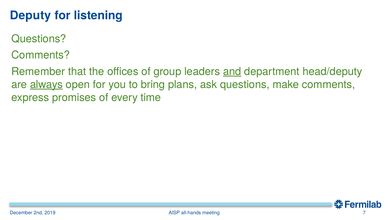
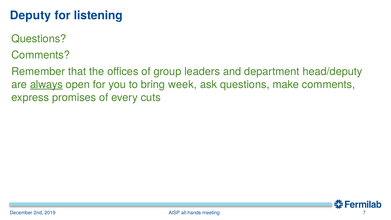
and underline: present -> none (232, 71)
plans: plans -> week (182, 84)
time: time -> cuts (151, 97)
